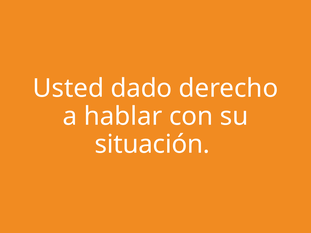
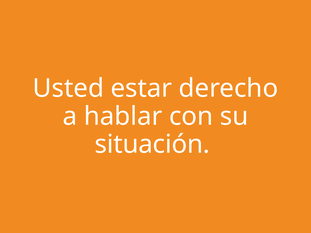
dado: dado -> estar (141, 88)
